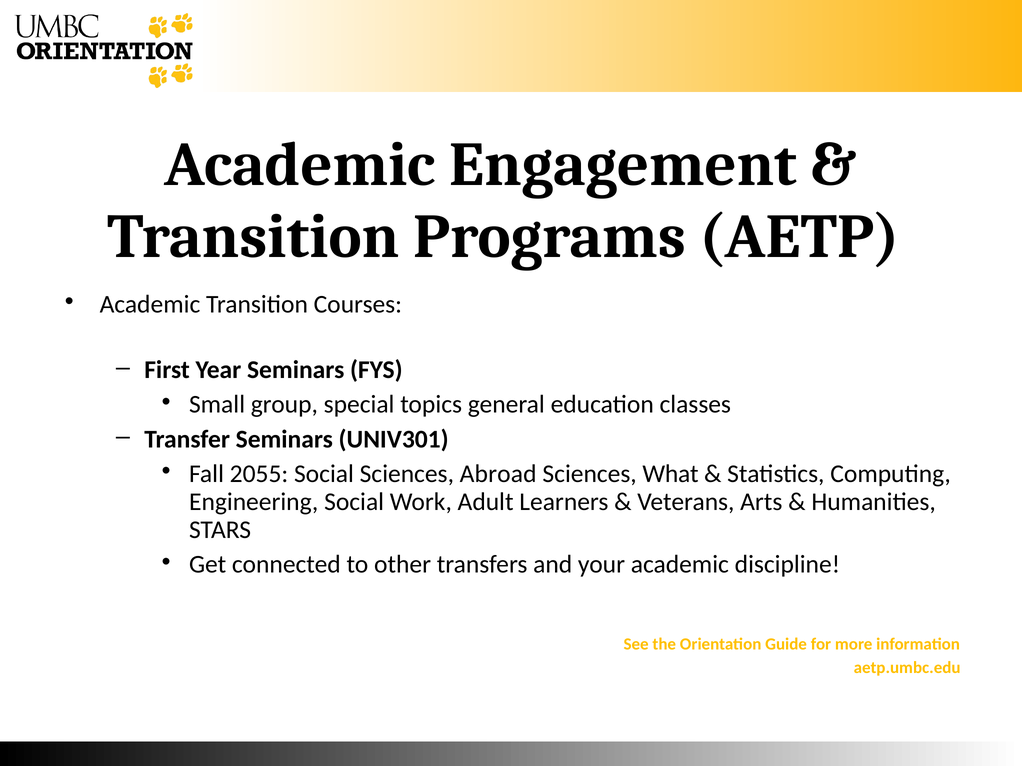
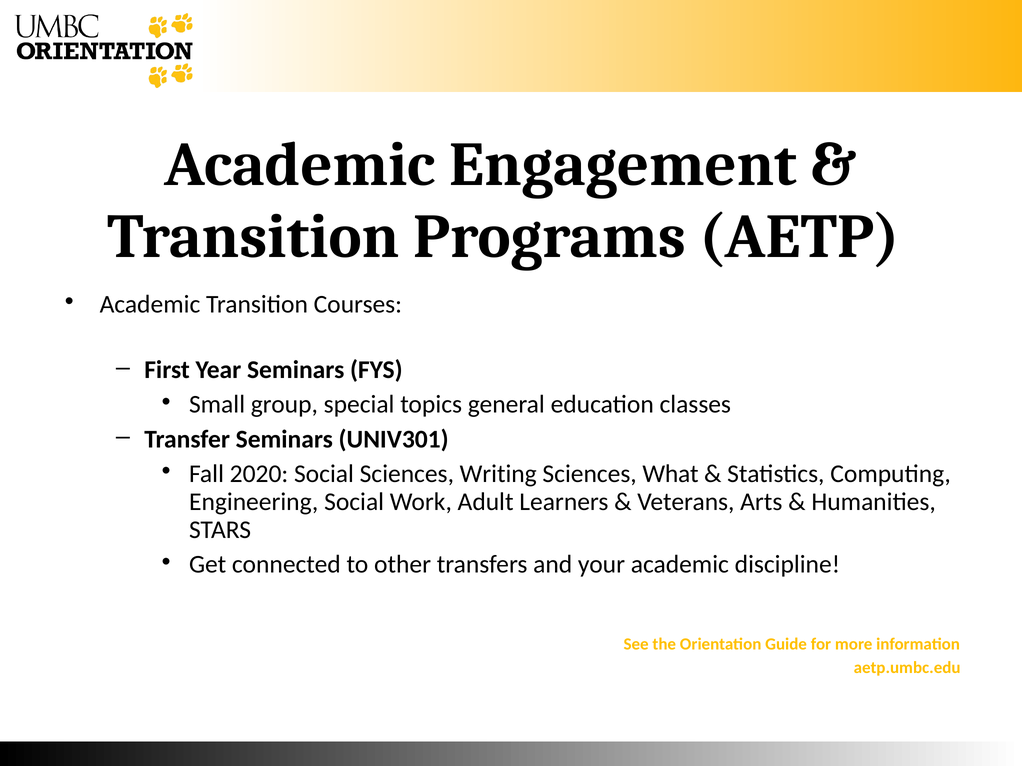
2055: 2055 -> 2020 (259, 474)
Abroad: Abroad -> Writing (498, 474)
